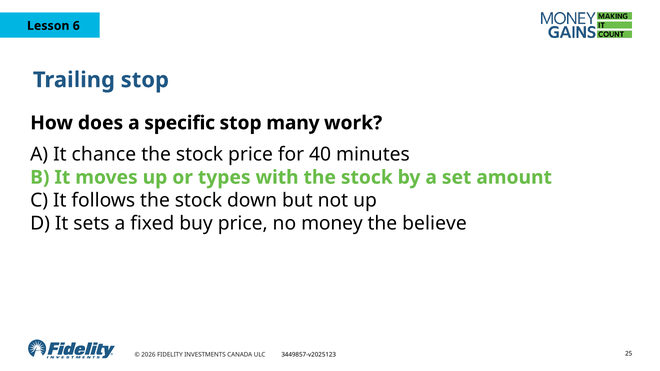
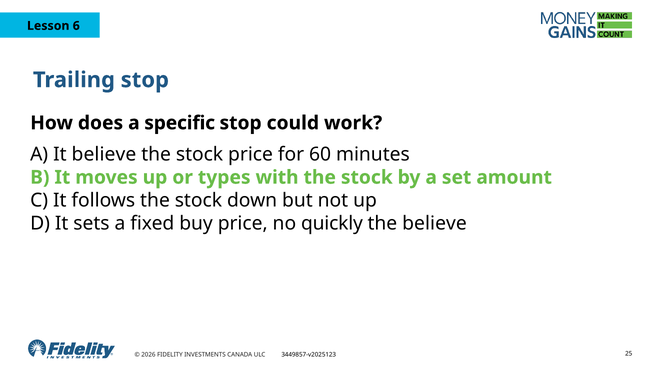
many: many -> could (293, 123)
It chance: chance -> believe (104, 154)
40: 40 -> 60 (320, 154)
money: money -> quickly (332, 224)
